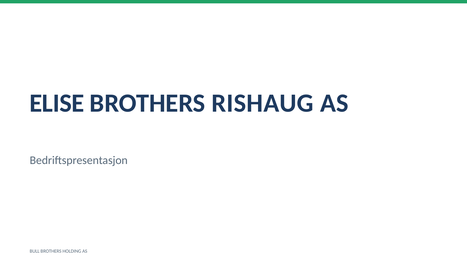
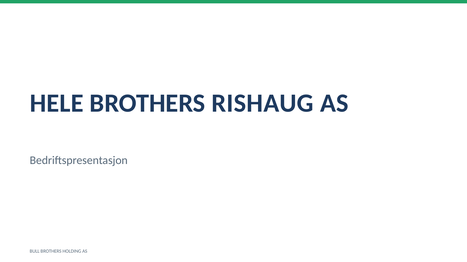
ELISE: ELISE -> HELE (57, 104)
